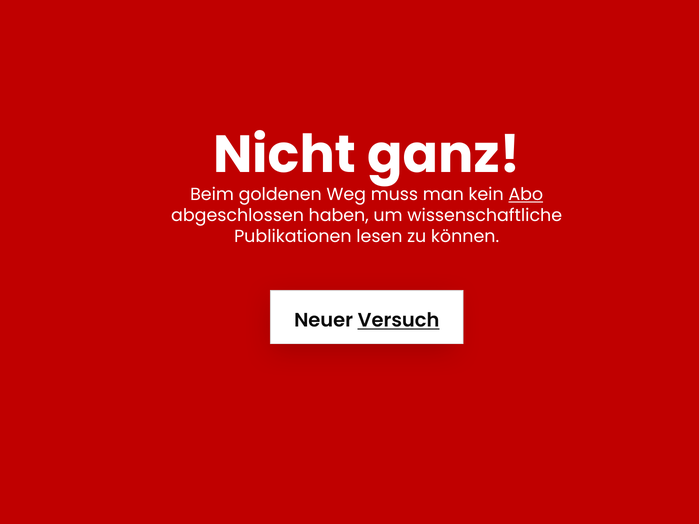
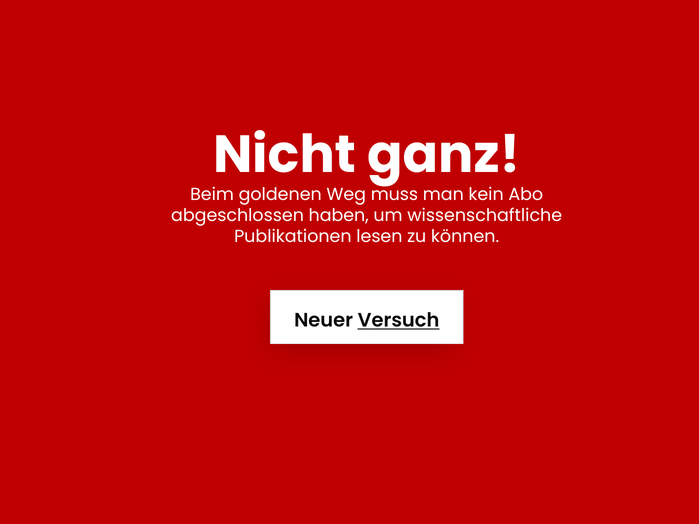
Abo underline: present -> none (526, 195)
